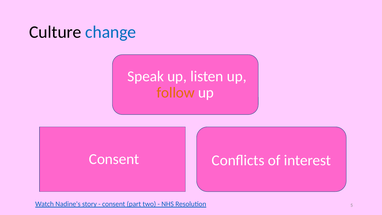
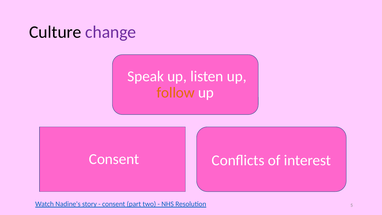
change colour: blue -> purple (111, 32)
